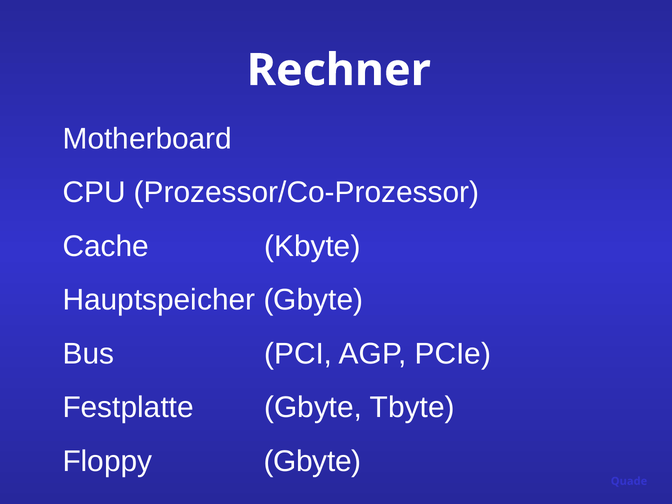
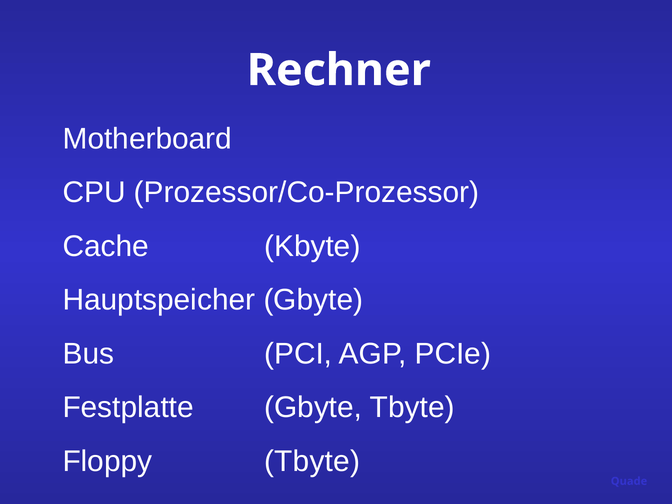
Floppy Gbyte: Gbyte -> Tbyte (312, 461)
